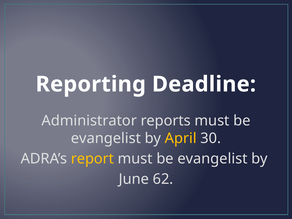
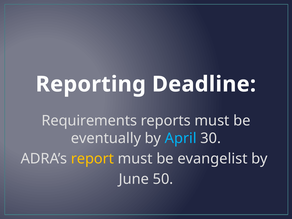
Administrator: Administrator -> Requirements (89, 121)
evangelist: evangelist -> eventually (106, 138)
April colour: yellow -> light blue (181, 138)
62: 62 -> 50 (163, 179)
